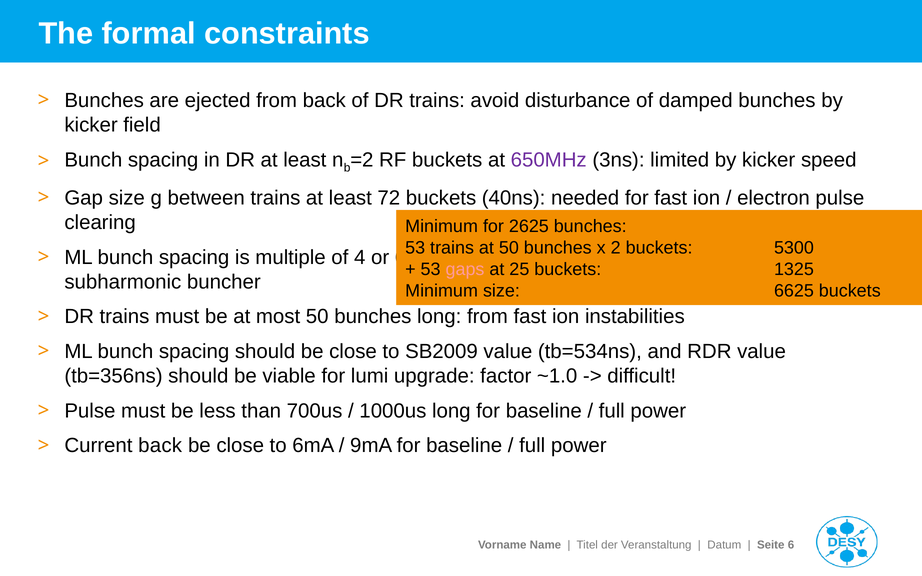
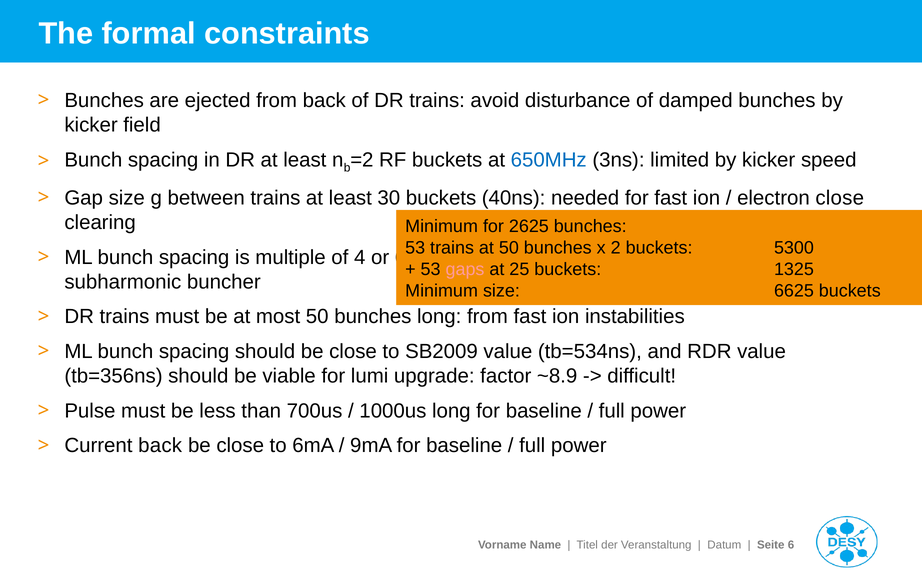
650MHz colour: purple -> blue (549, 160)
72: 72 -> 30 (389, 198)
electron pulse: pulse -> close (840, 198)
~1.0: ~1.0 -> ~8.9 (557, 376)
